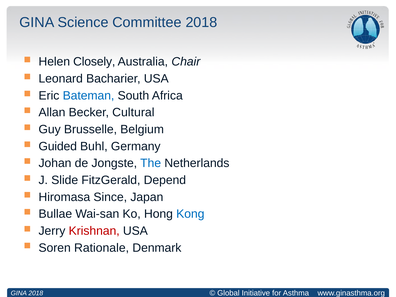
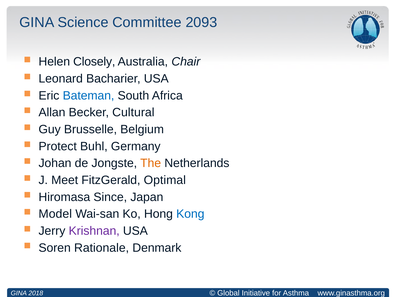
Committee 2018: 2018 -> 2093 (201, 22)
Guided: Guided -> Protect (58, 146)
The colour: blue -> orange (151, 163)
Slide: Slide -> Meet (65, 180)
Depend: Depend -> Optimal (165, 180)
Bullae: Bullae -> Model (55, 214)
Krishnan colour: red -> purple (94, 231)
